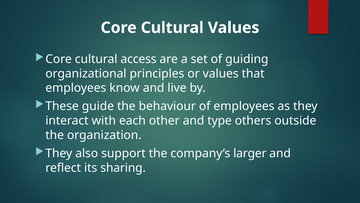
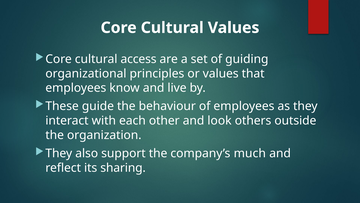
type: type -> look (220, 120)
larger: larger -> much (250, 153)
